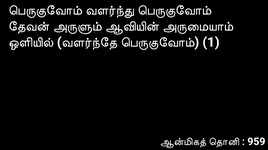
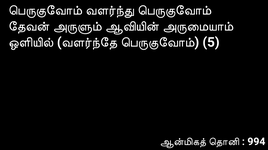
1: 1 -> 5 (211, 42)
959: 959 -> 994 (256, 142)
